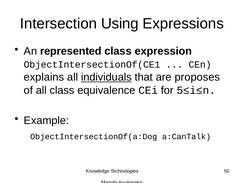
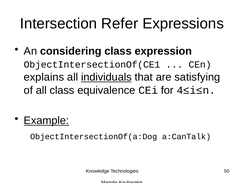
Using: Using -> Refer (120, 24)
represented: represented -> considering (71, 51)
proposes: proposes -> satisfying (197, 77)
5≤i≤n: 5≤i≤n -> 4≤i≤n (196, 90)
Example underline: none -> present (46, 121)
